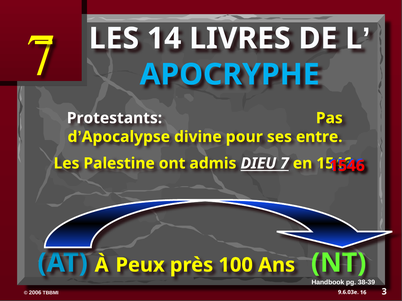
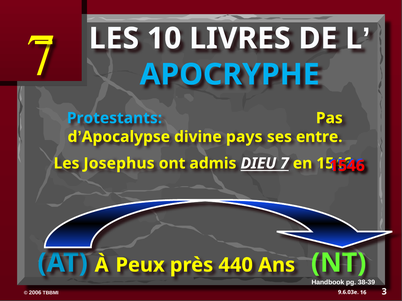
14: 14 -> 10 (164, 38)
Protestants colour: white -> light blue (114, 118)
pour: pour -> pays (244, 137)
Palestine: Palestine -> Josephus (119, 164)
100: 100 -> 440 (236, 265)
